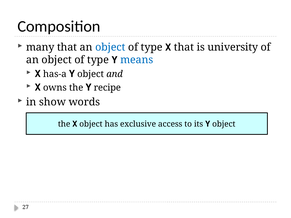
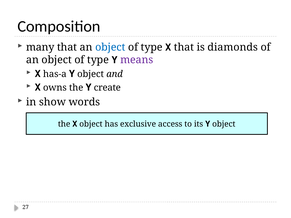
university: university -> diamonds (233, 47)
means colour: blue -> purple (137, 60)
recipe: recipe -> create (107, 88)
